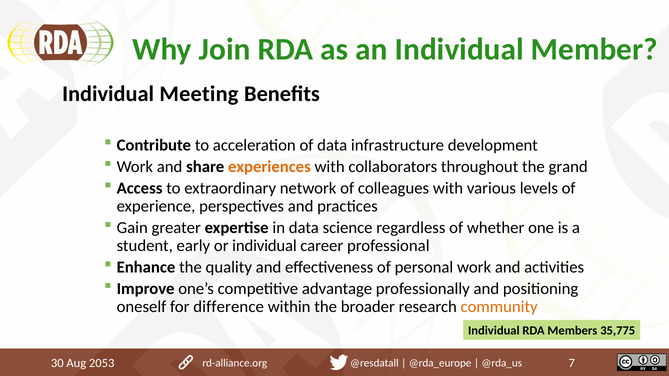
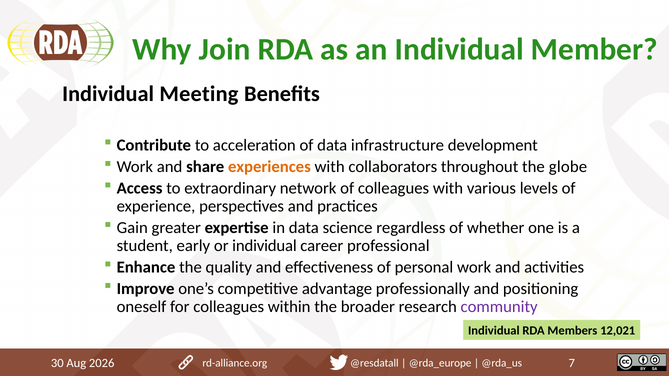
grand: grand -> globe (568, 167)
for difference: difference -> colleagues (229, 307)
community colour: orange -> purple (499, 307)
35,775: 35,775 -> 12,021 (618, 331)
2053: 2053 -> 2026 (102, 363)
